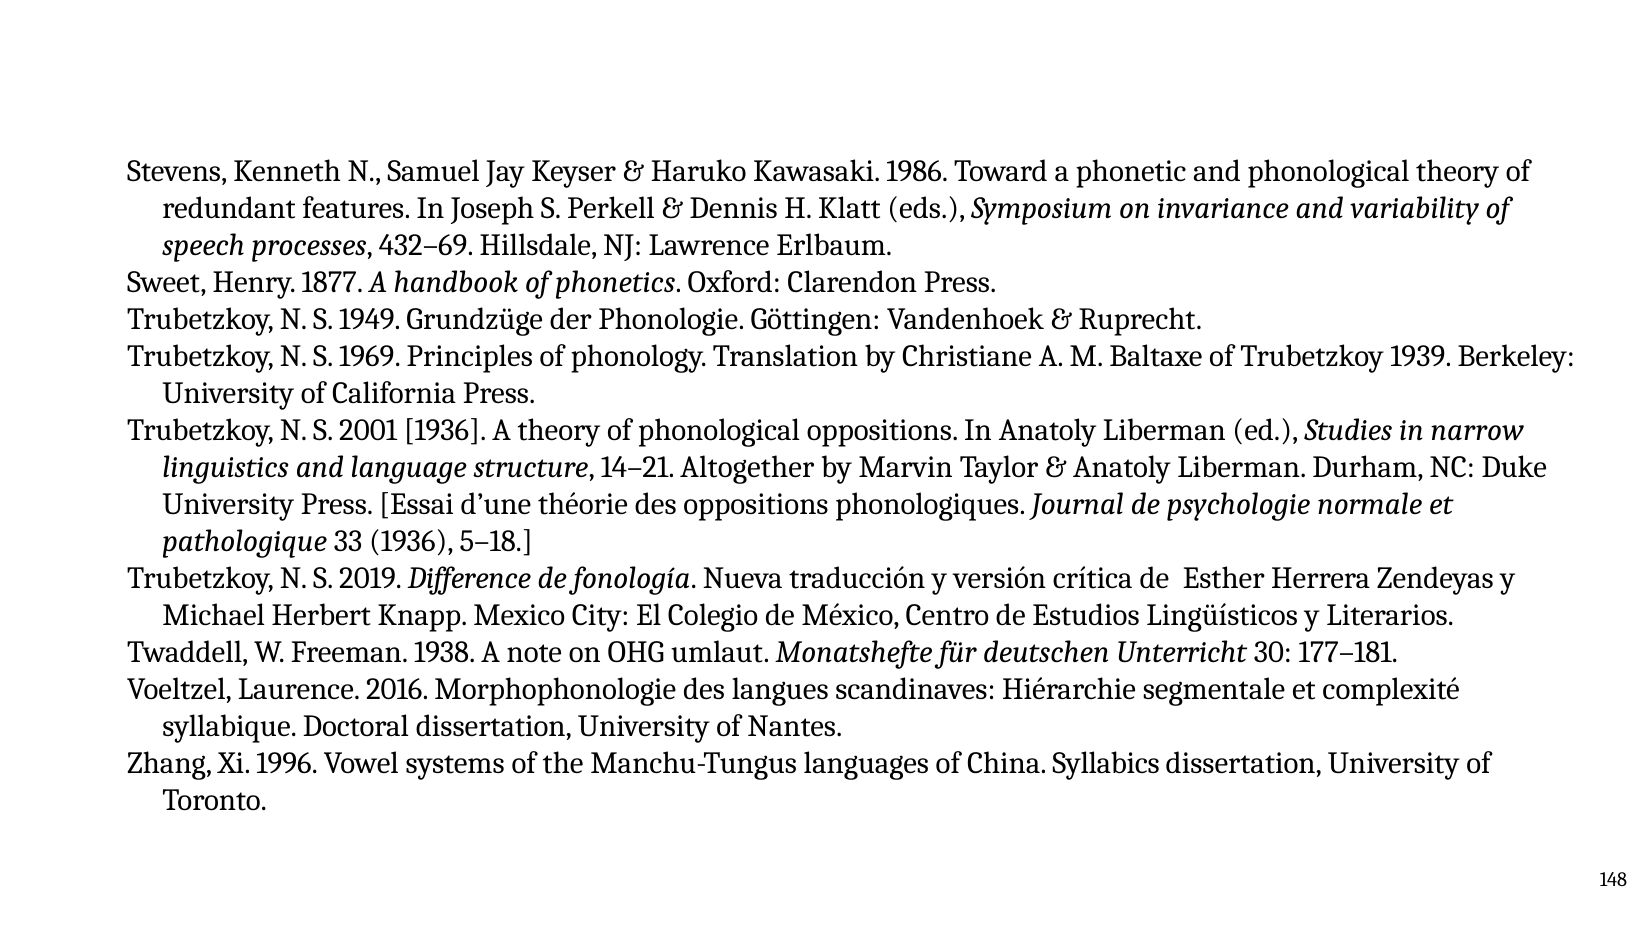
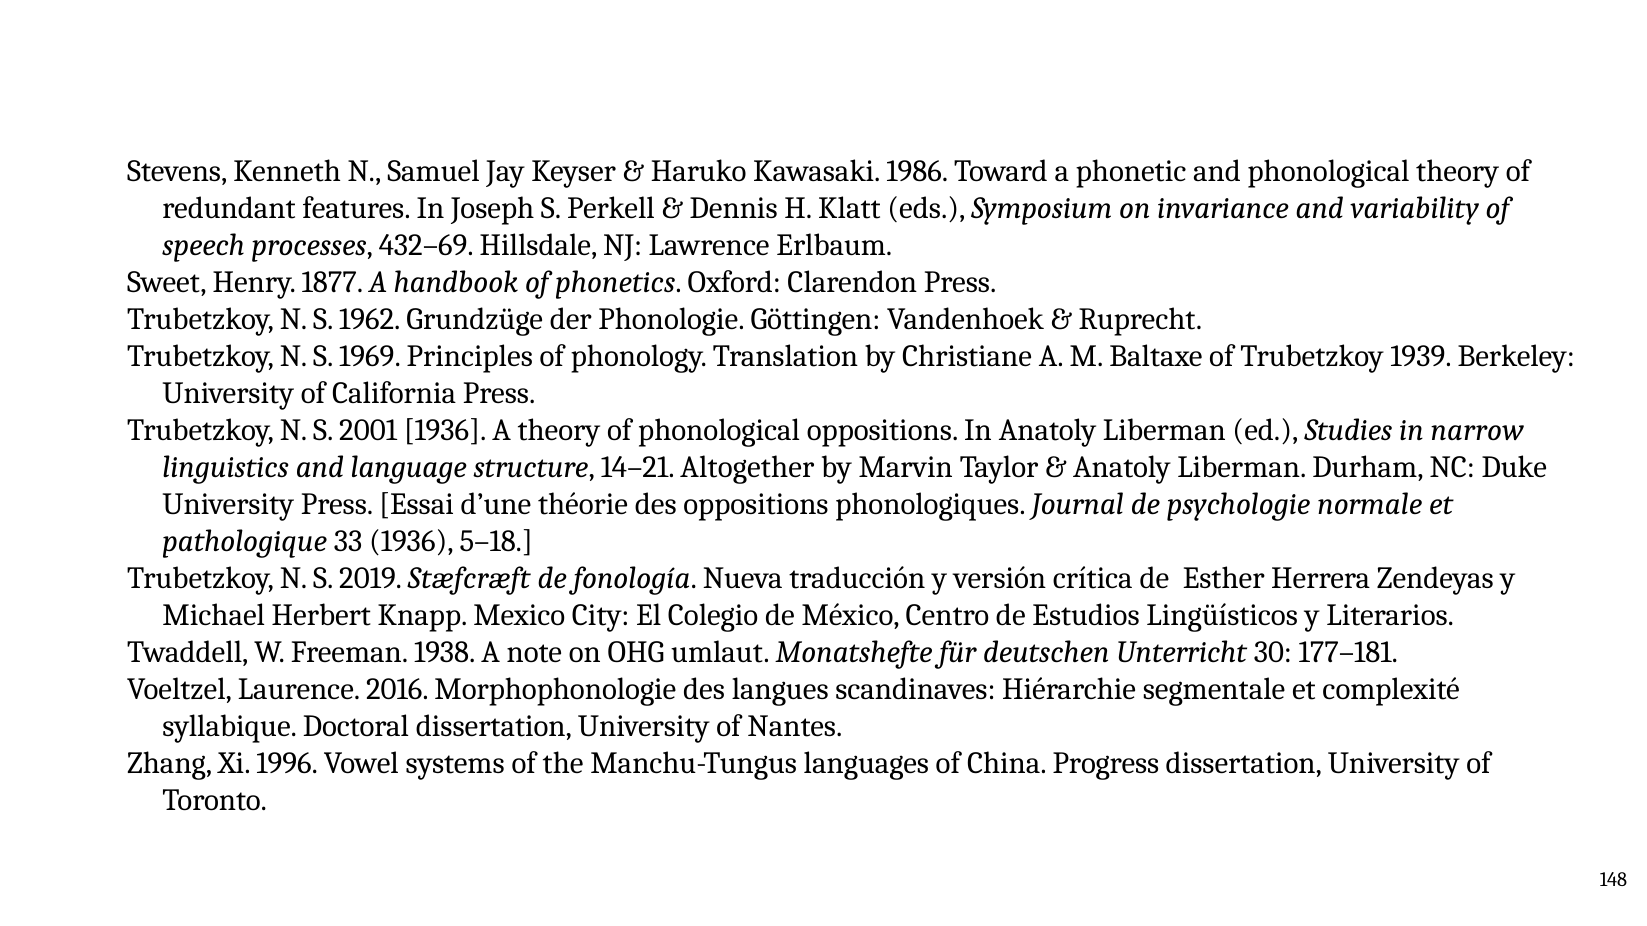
1949: 1949 -> 1962 (370, 319)
Difference: Difference -> Stæfcræft (469, 579)
Syllabics: Syllabics -> Progress (1106, 764)
